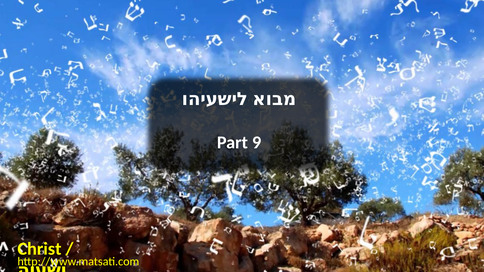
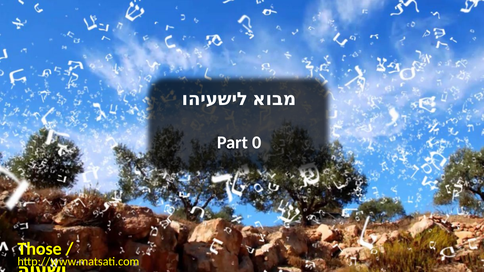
9: 9 -> 0 (257, 143)
Christ: Christ -> Those (40, 249)
